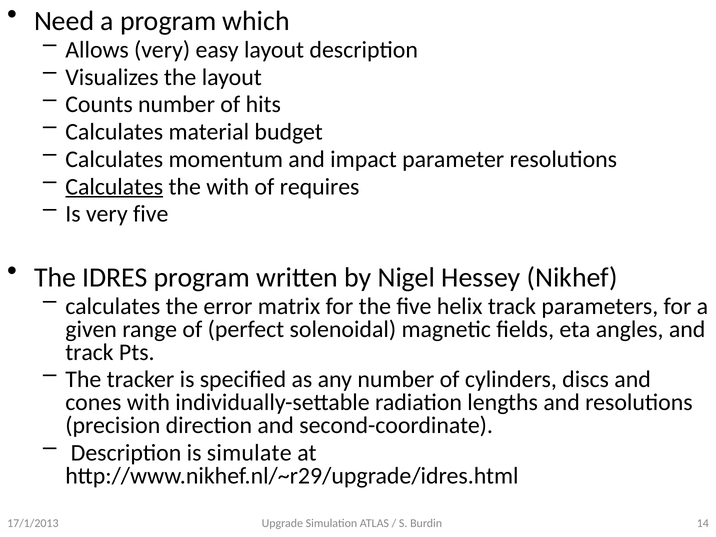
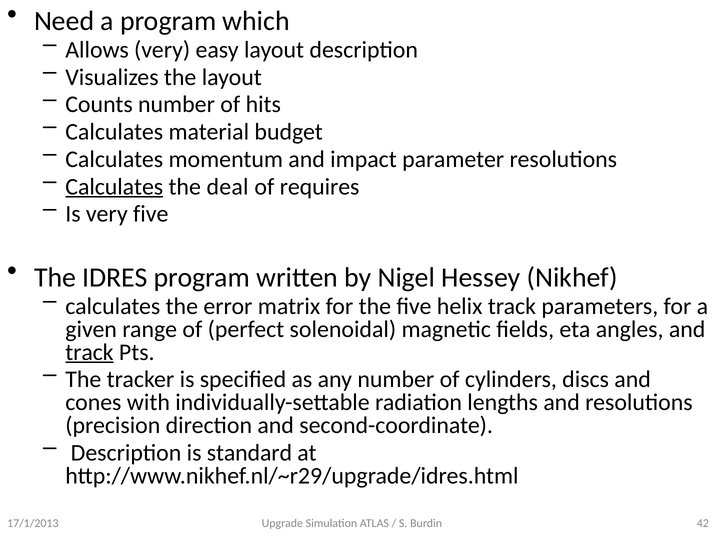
the with: with -> deal (228, 187)
track underline: none -> present (89, 352)
simulate: simulate -> standard (249, 453)
14: 14 -> 42 (703, 523)
